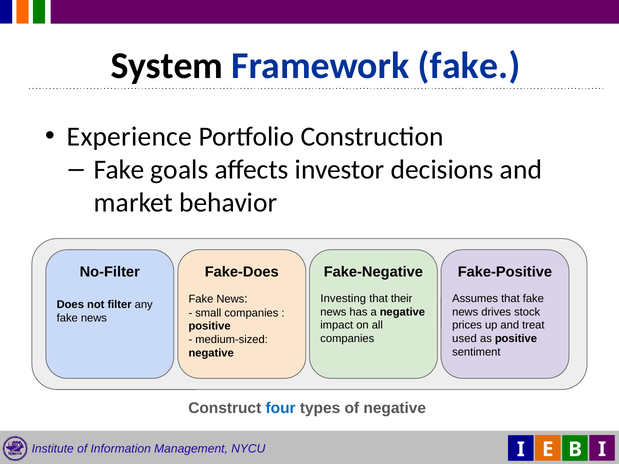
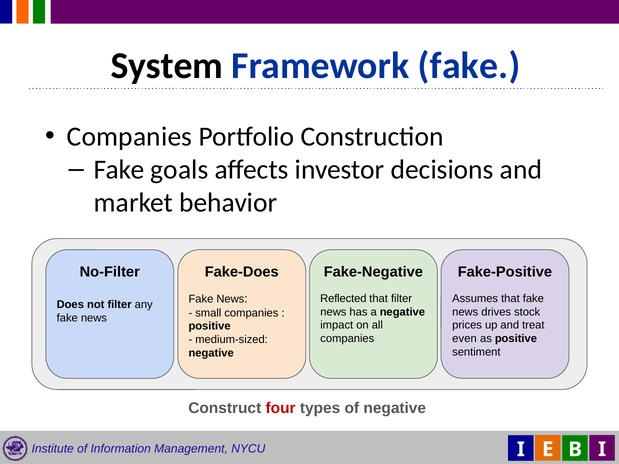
Experience: Experience -> Companies (129, 137)
Investing: Investing -> Reflected (343, 299)
that their: their -> filter (402, 299)
used: used -> even (465, 339)
four colour: blue -> red (281, 408)
